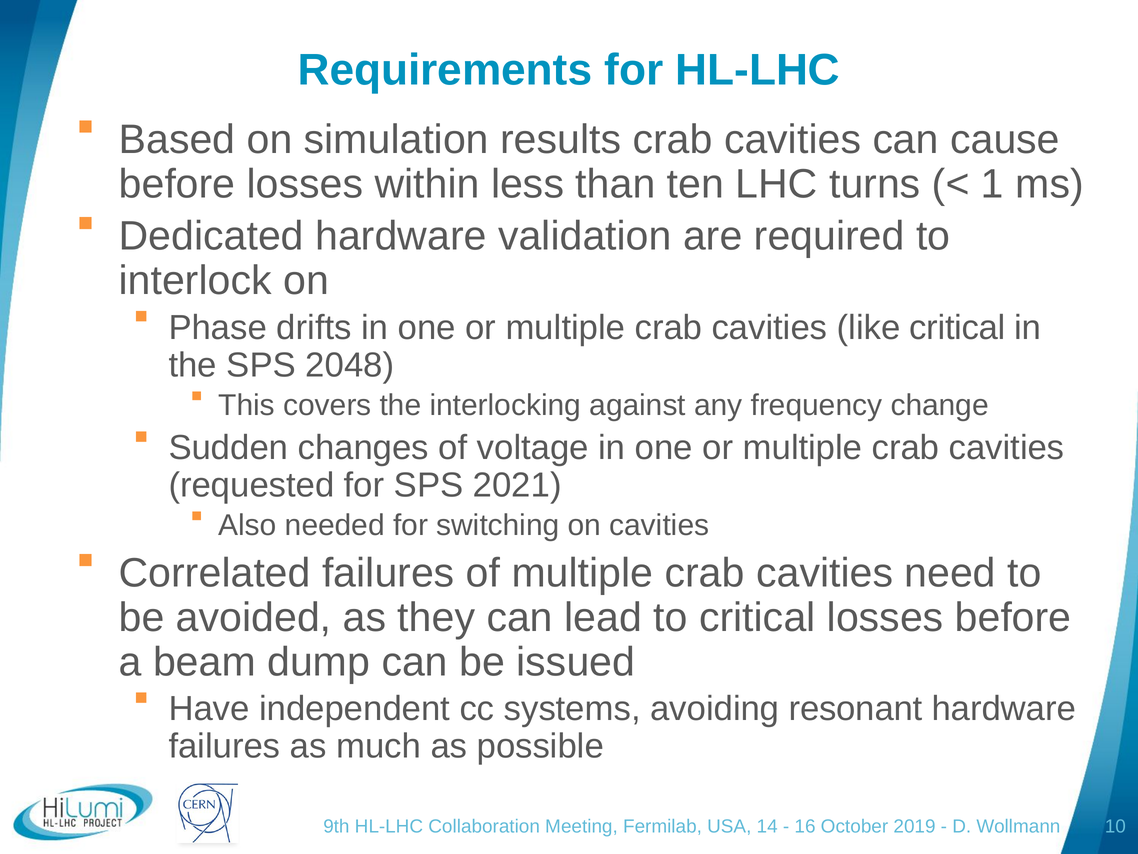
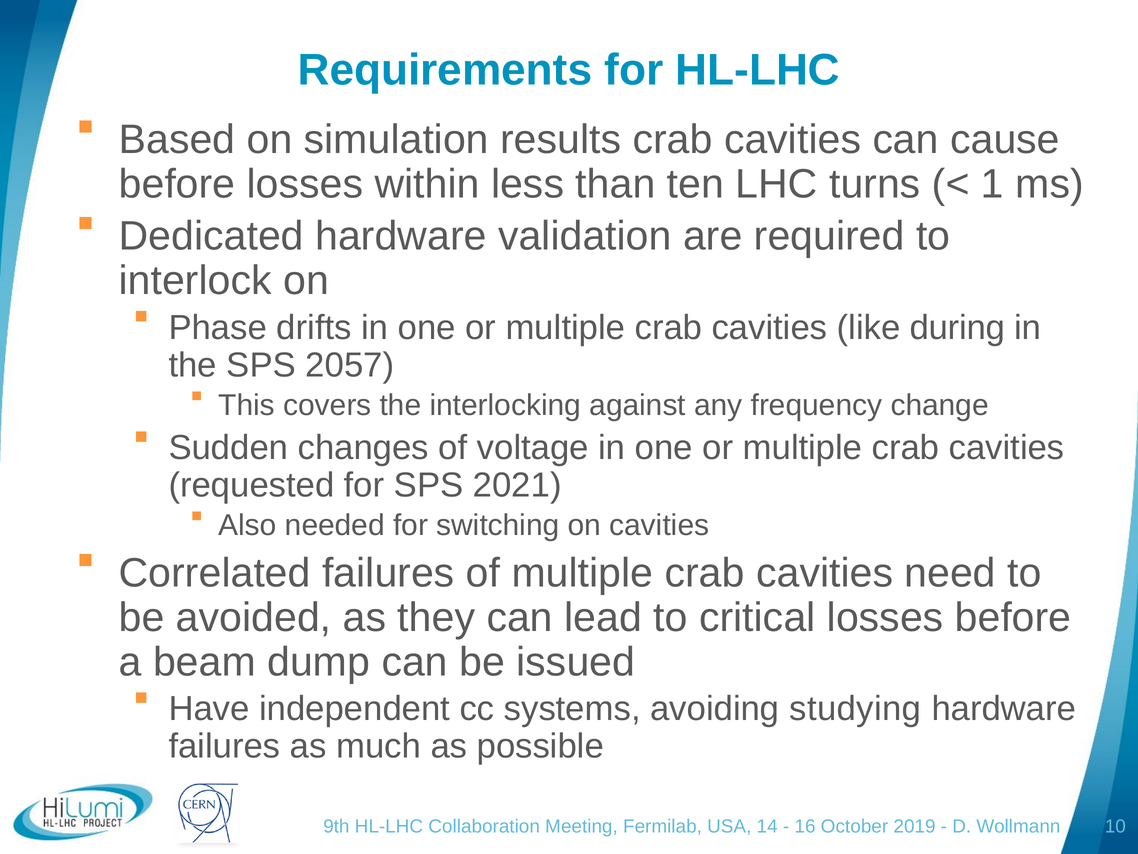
like critical: critical -> during (957, 328)
2048: 2048 -> 2057 (350, 365)
resonant: resonant -> studying (855, 709)
